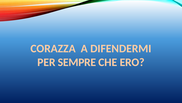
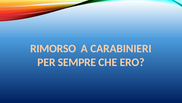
CORAZZA: CORAZZA -> RIMORSO (53, 48)
DIFENDERMI: DIFENDERMI -> CARABINIERI (121, 48)
